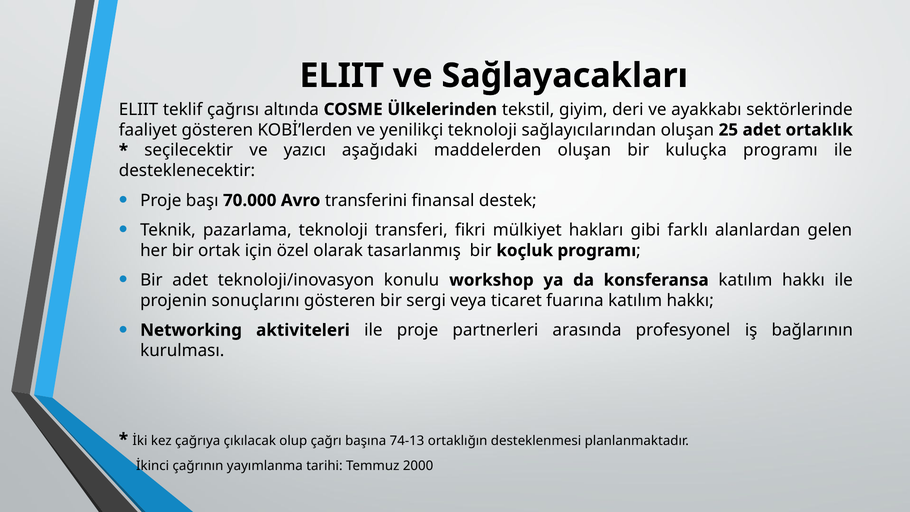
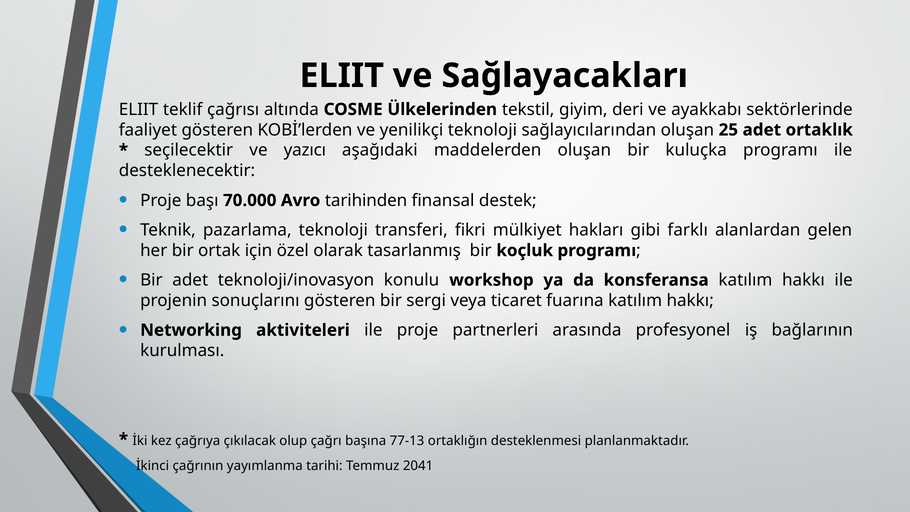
transferini: transferini -> tarihinden (366, 200)
74-13: 74-13 -> 77-13 (407, 441)
2000: 2000 -> 2041 (418, 466)
